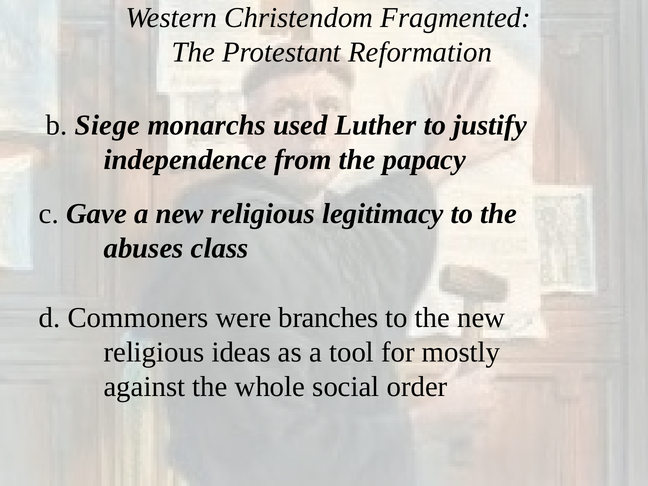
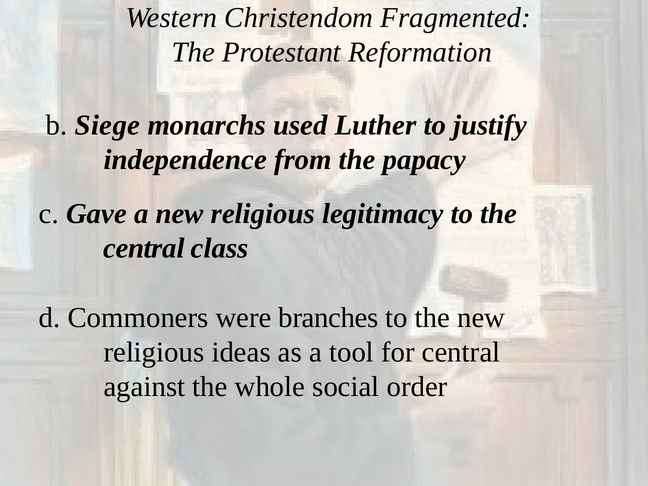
abuses: abuses -> central (144, 248)
for mostly: mostly -> central (461, 352)
